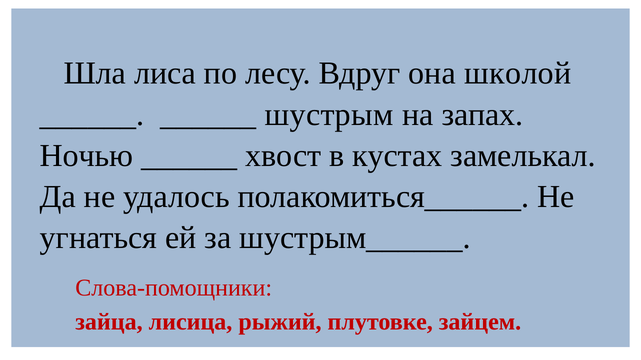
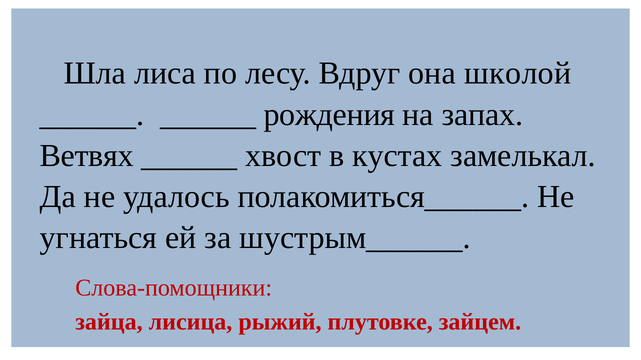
шустрым: шустрым -> рождения (329, 115)
Ночью: Ночью -> Ветвях (87, 156)
